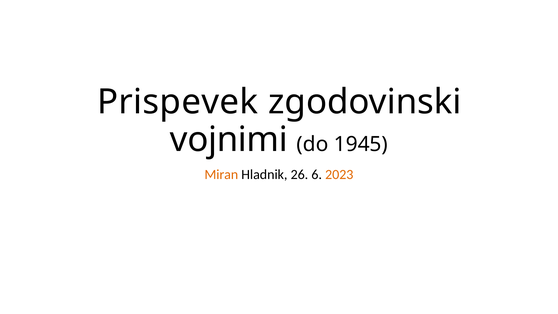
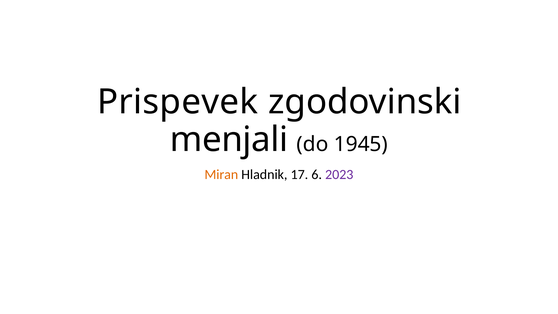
vojnimi: vojnimi -> menjali (229, 139)
26: 26 -> 17 (299, 174)
2023 colour: orange -> purple (339, 174)
